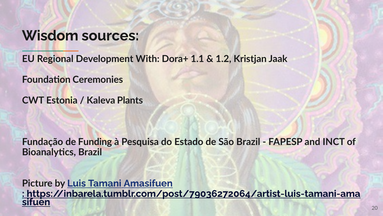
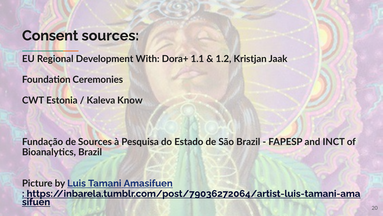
Wisdom: Wisdom -> Consent (50, 36)
Plants: Plants -> Know (130, 100)
de Funding: Funding -> Sources (95, 142)
